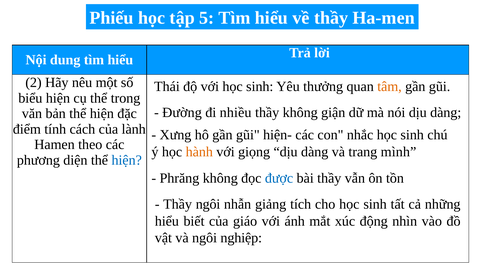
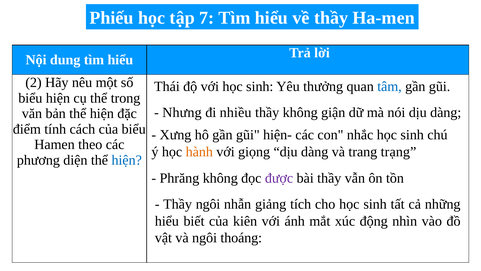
5: 5 -> 7 (207, 18)
tâm colour: orange -> blue (390, 86)
Đường: Đường -> Nhưng (182, 112)
của lành: lành -> biểu (134, 129)
mình: mình -> trạng (399, 152)
được colour: blue -> purple (279, 178)
giáo: giáo -> kiên (245, 221)
nghiệp: nghiệp -> thoáng (241, 238)
